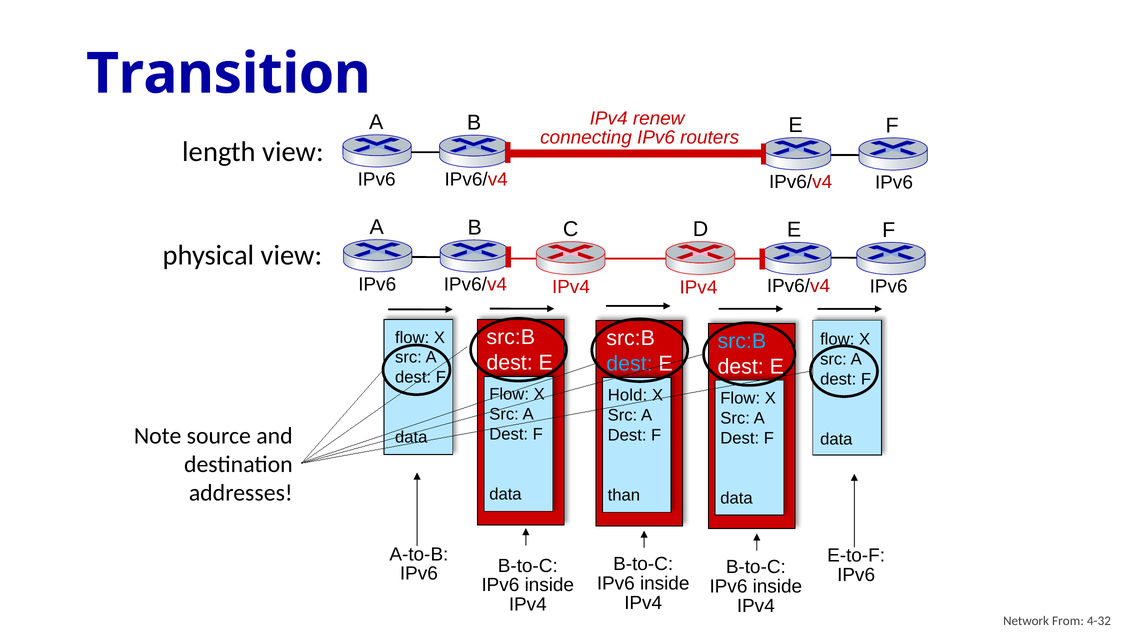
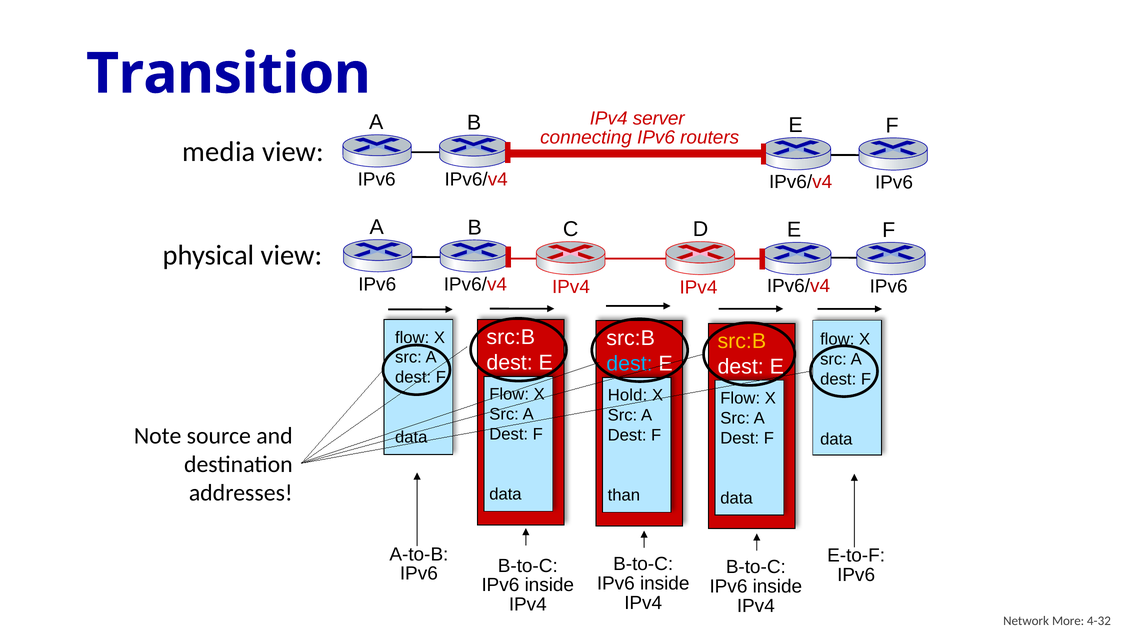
renew: renew -> server (659, 118)
length: length -> media (219, 152)
src:B colour: light blue -> yellow (742, 341)
From: From -> More (1068, 621)
